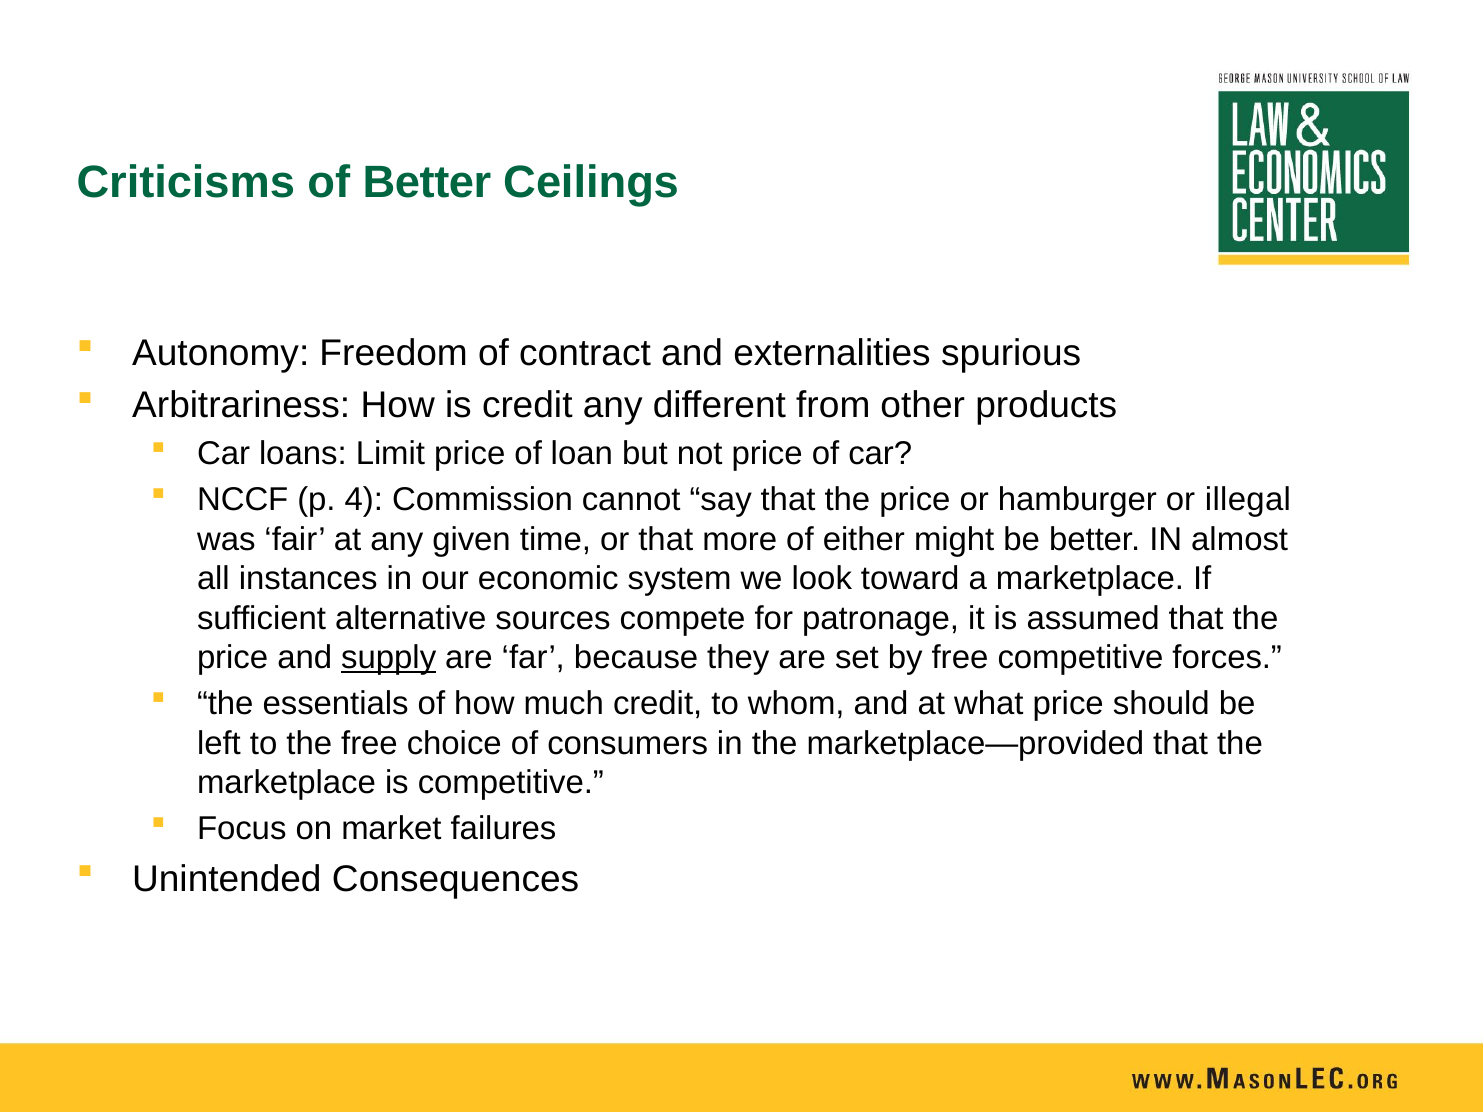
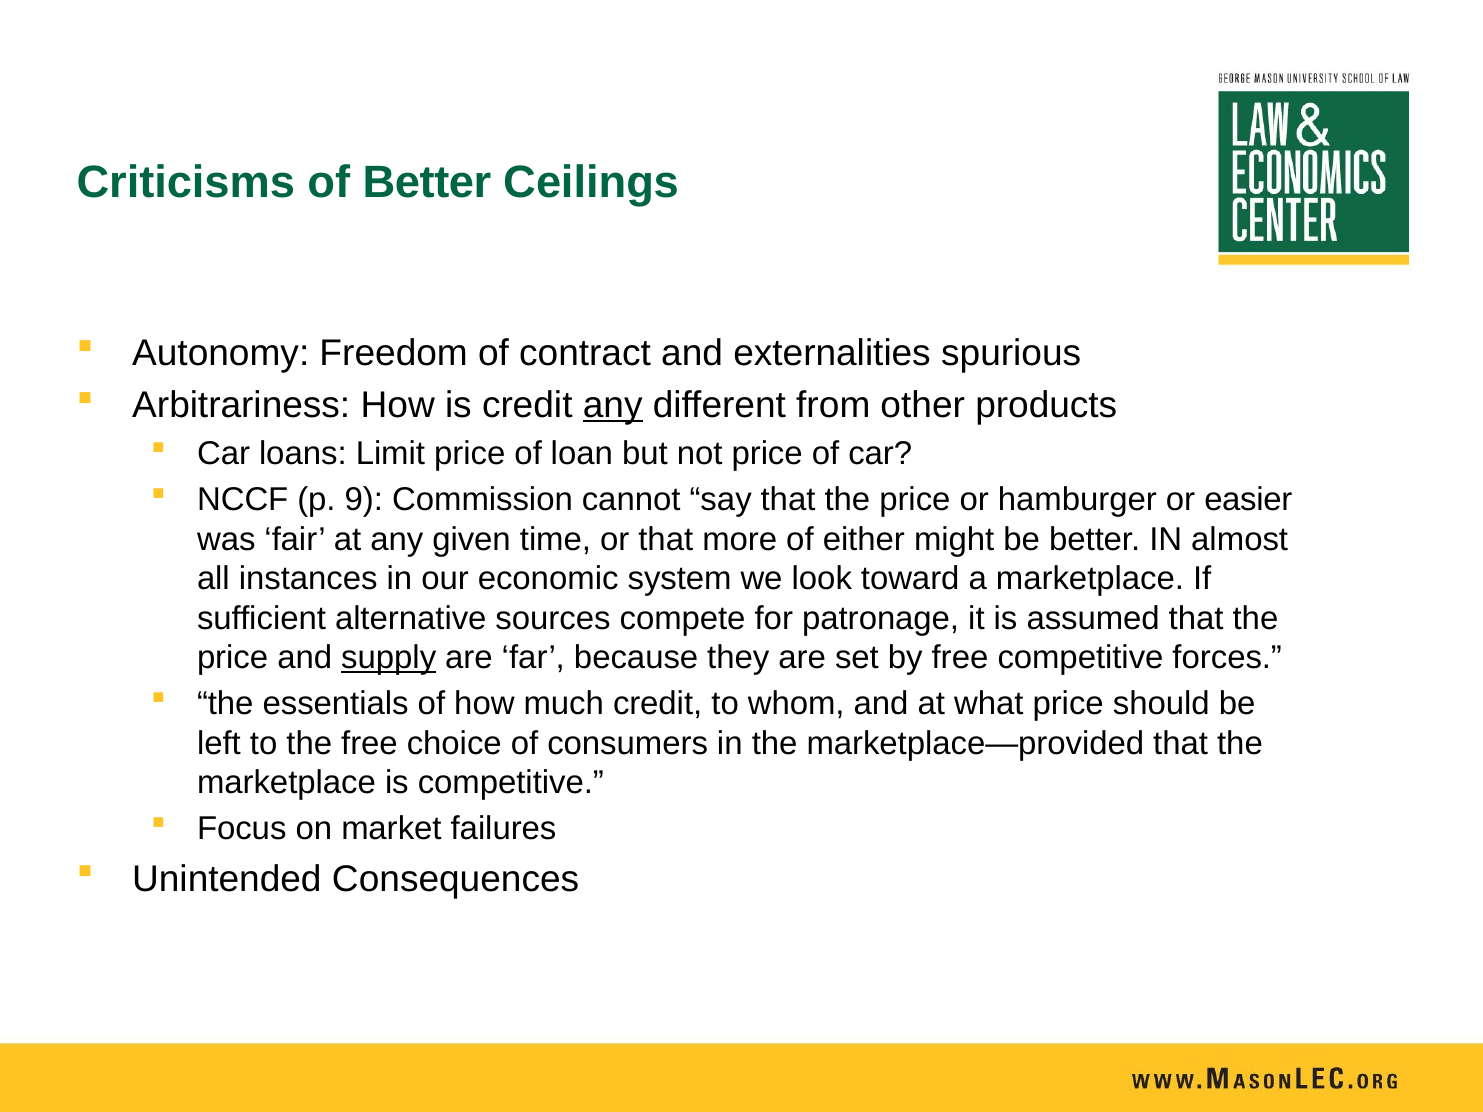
any underline: none -> present (613, 405)
4: 4 -> 9 (364, 500)
illegal: illegal -> easier (1248, 500)
